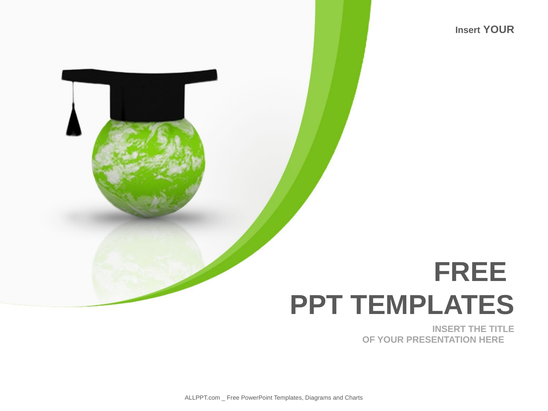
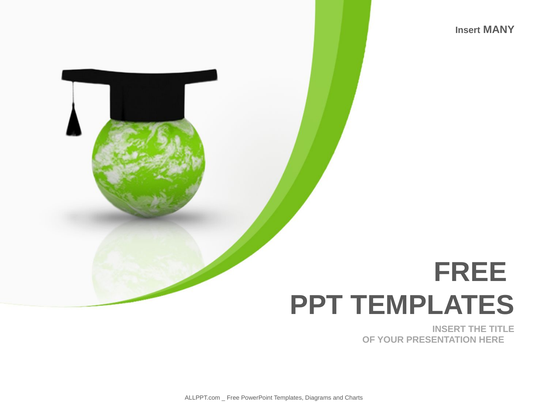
Insert YOUR: YOUR -> MANY (499, 30)
